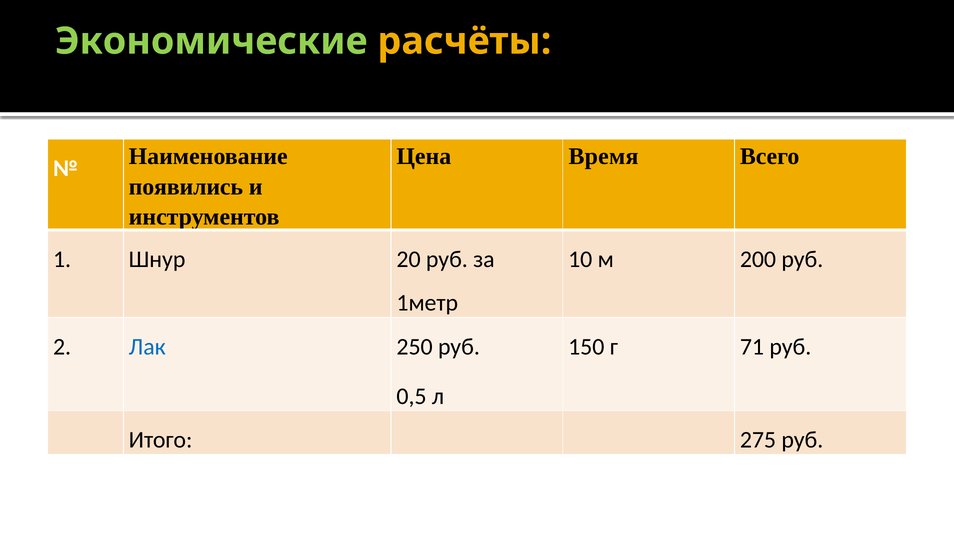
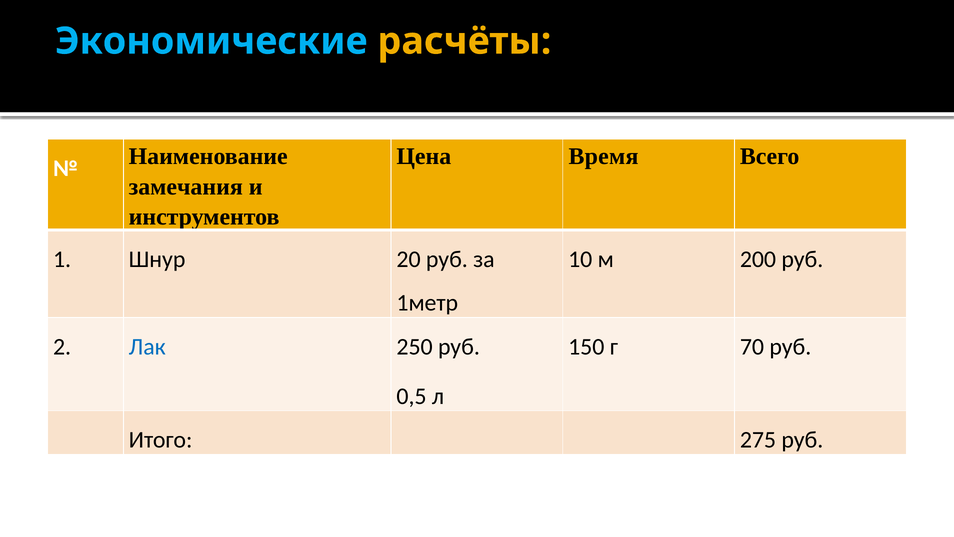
Экономические colour: light green -> light blue (211, 41)
появились: появились -> замечания (186, 186)
71: 71 -> 70 (752, 346)
